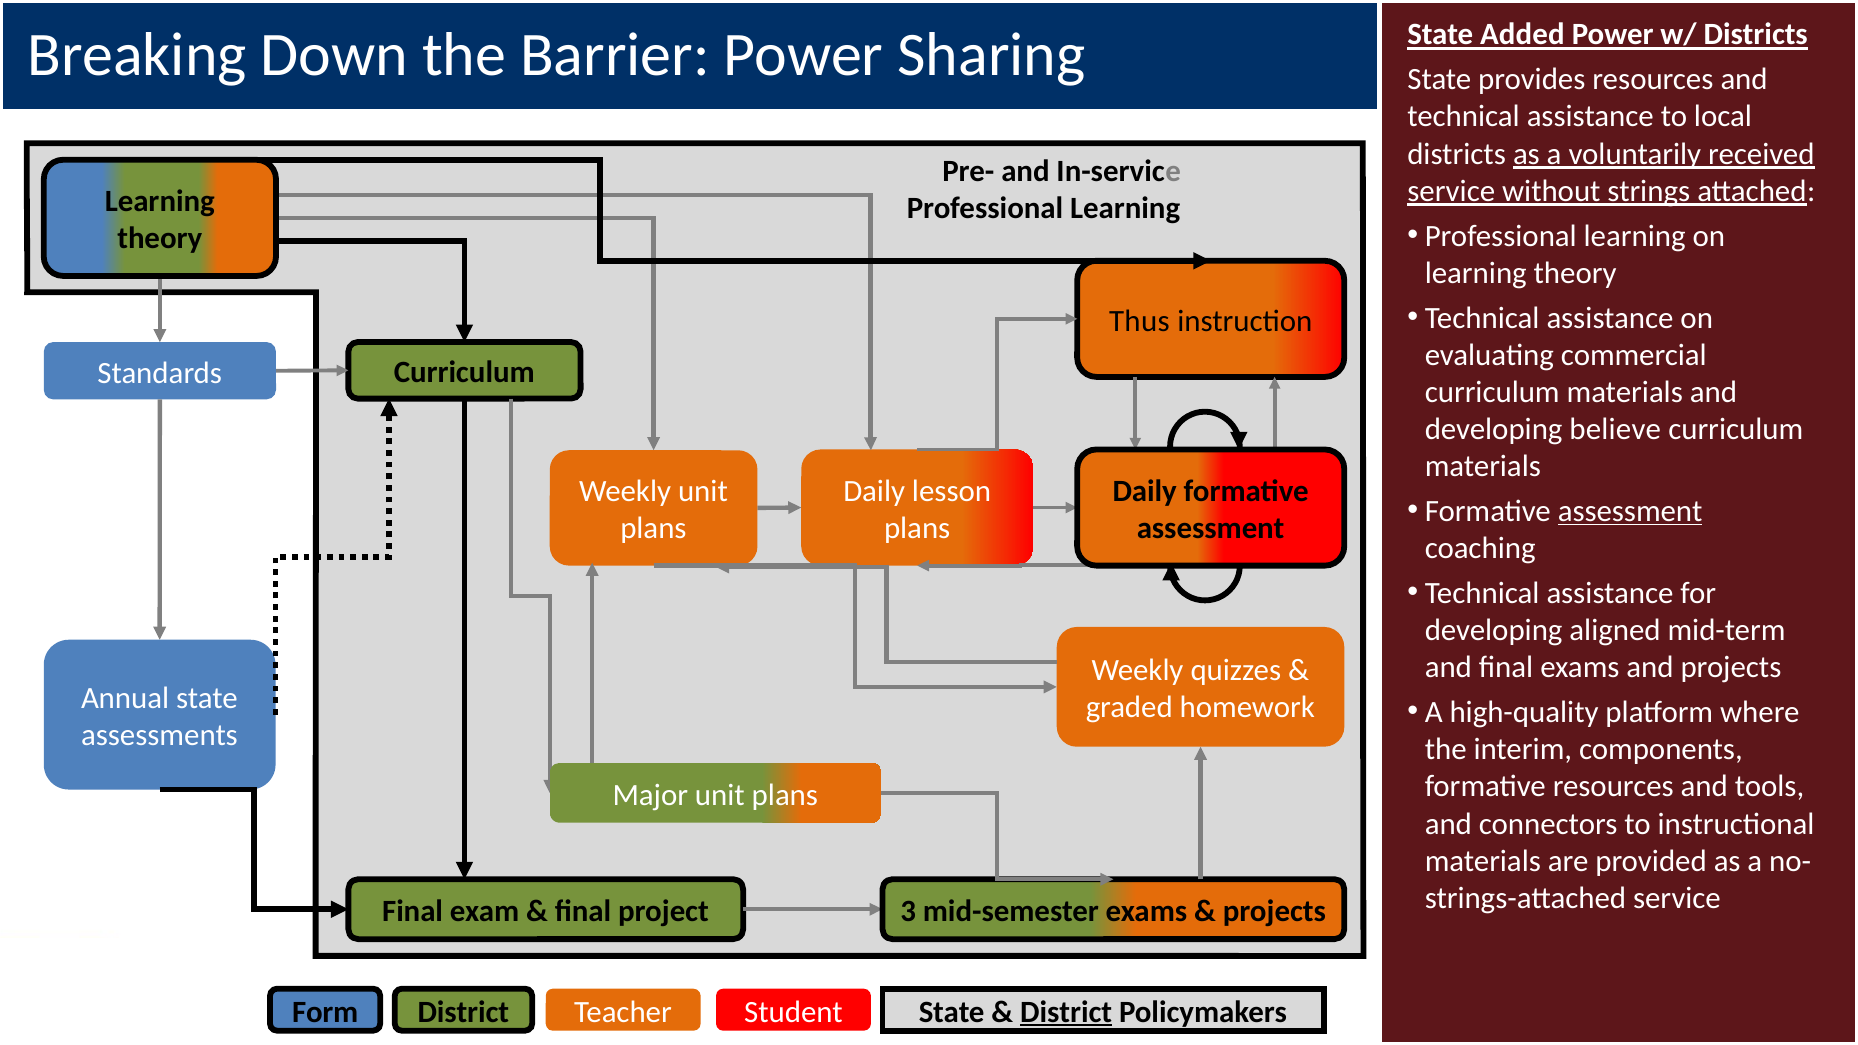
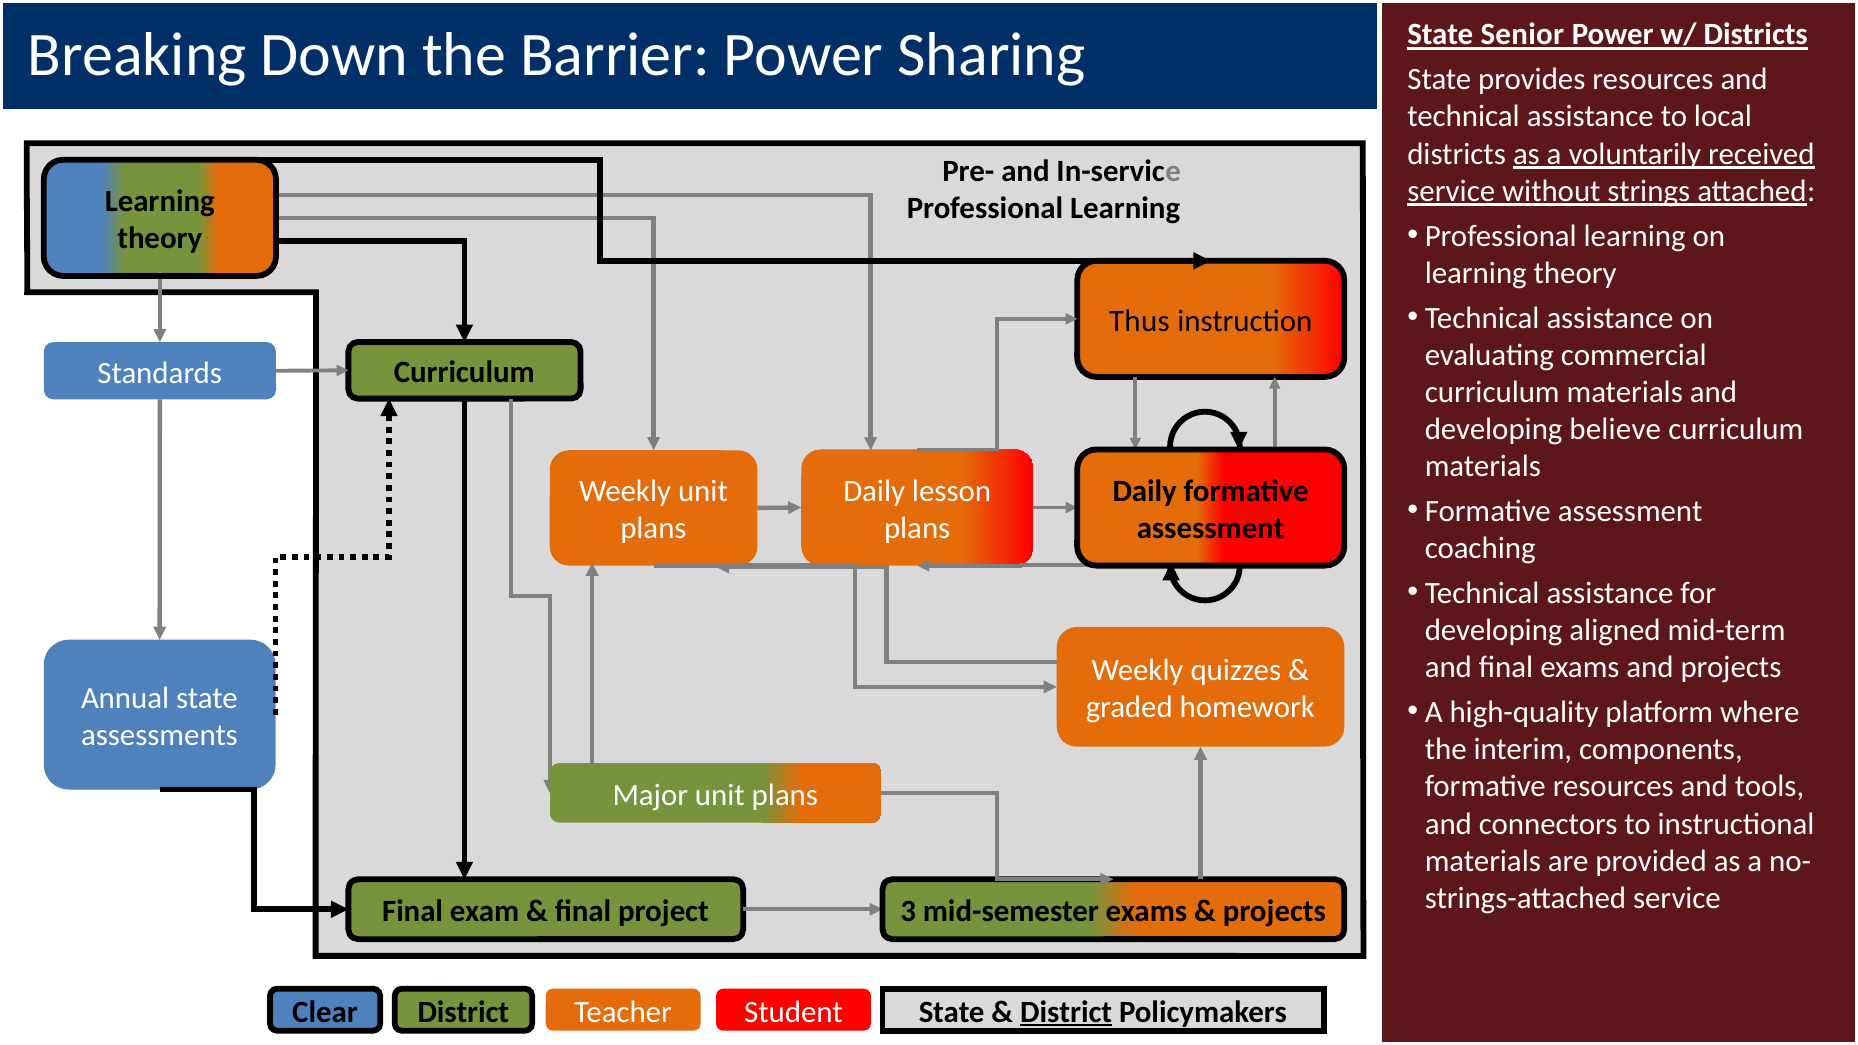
Added: Added -> Senior (1522, 35)
assessment underline: present -> none (1630, 511)
Form: Form -> Clear (325, 1012)
